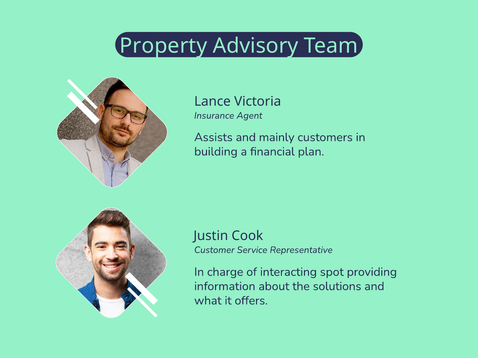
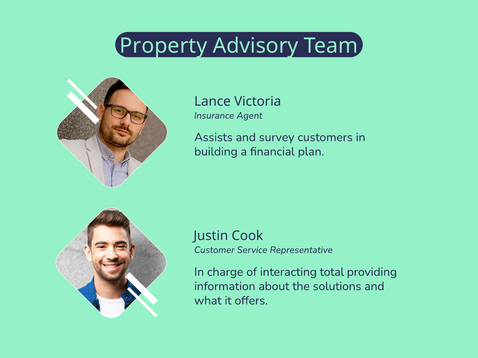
mainly: mainly -> survey (277, 137)
spot: spot -> total (332, 272)
